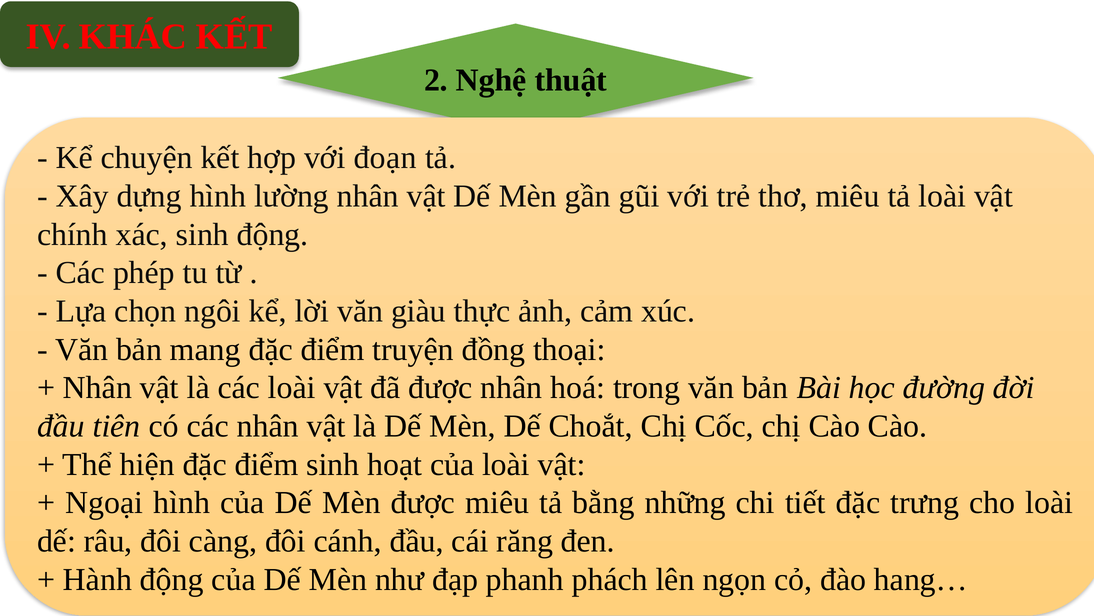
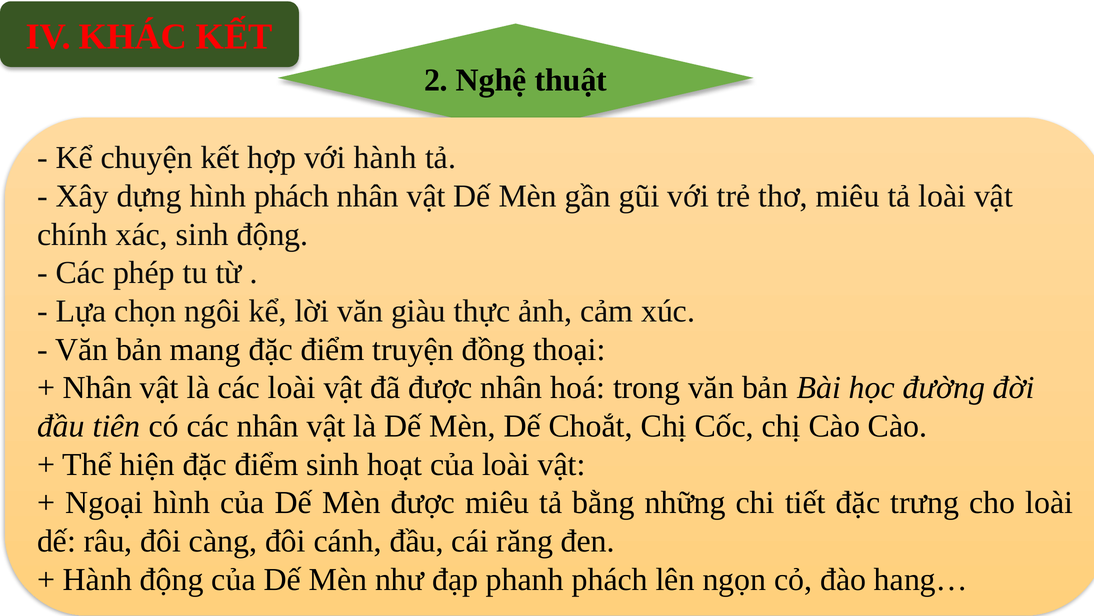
với đoạn: đoạn -> hành (385, 158)
hình lường: lường -> phách (292, 196)
